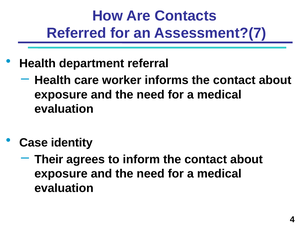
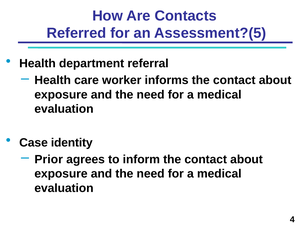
Assessment?(7: Assessment?(7 -> Assessment?(5 (210, 33)
Their: Their -> Prior (49, 159)
